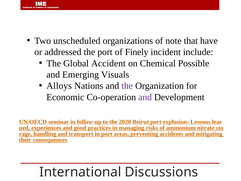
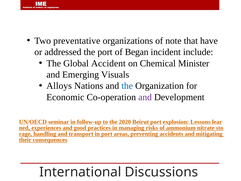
unscheduled: unscheduled -> preventative (77, 41)
Finely: Finely -> Began (137, 52)
Possible: Possible -> Minister (194, 63)
the colour: purple -> blue (127, 86)
